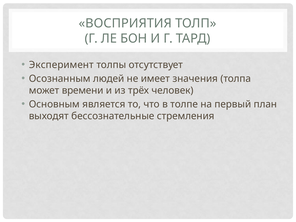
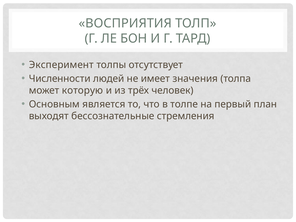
Осознанным: Осознанным -> Численности (60, 79)
времени: времени -> которую (83, 90)
